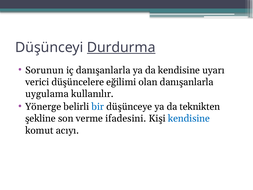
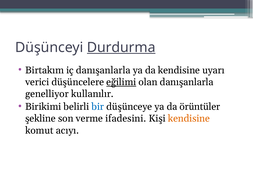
Sorunun: Sorunun -> Birtakım (45, 70)
eğilimi underline: none -> present (121, 82)
uygulama: uygulama -> genelliyor (47, 94)
Yönerge: Yönerge -> Birikimi (43, 107)
teknikten: teknikten -> örüntüler (200, 107)
kendisine colour: blue -> orange (189, 118)
